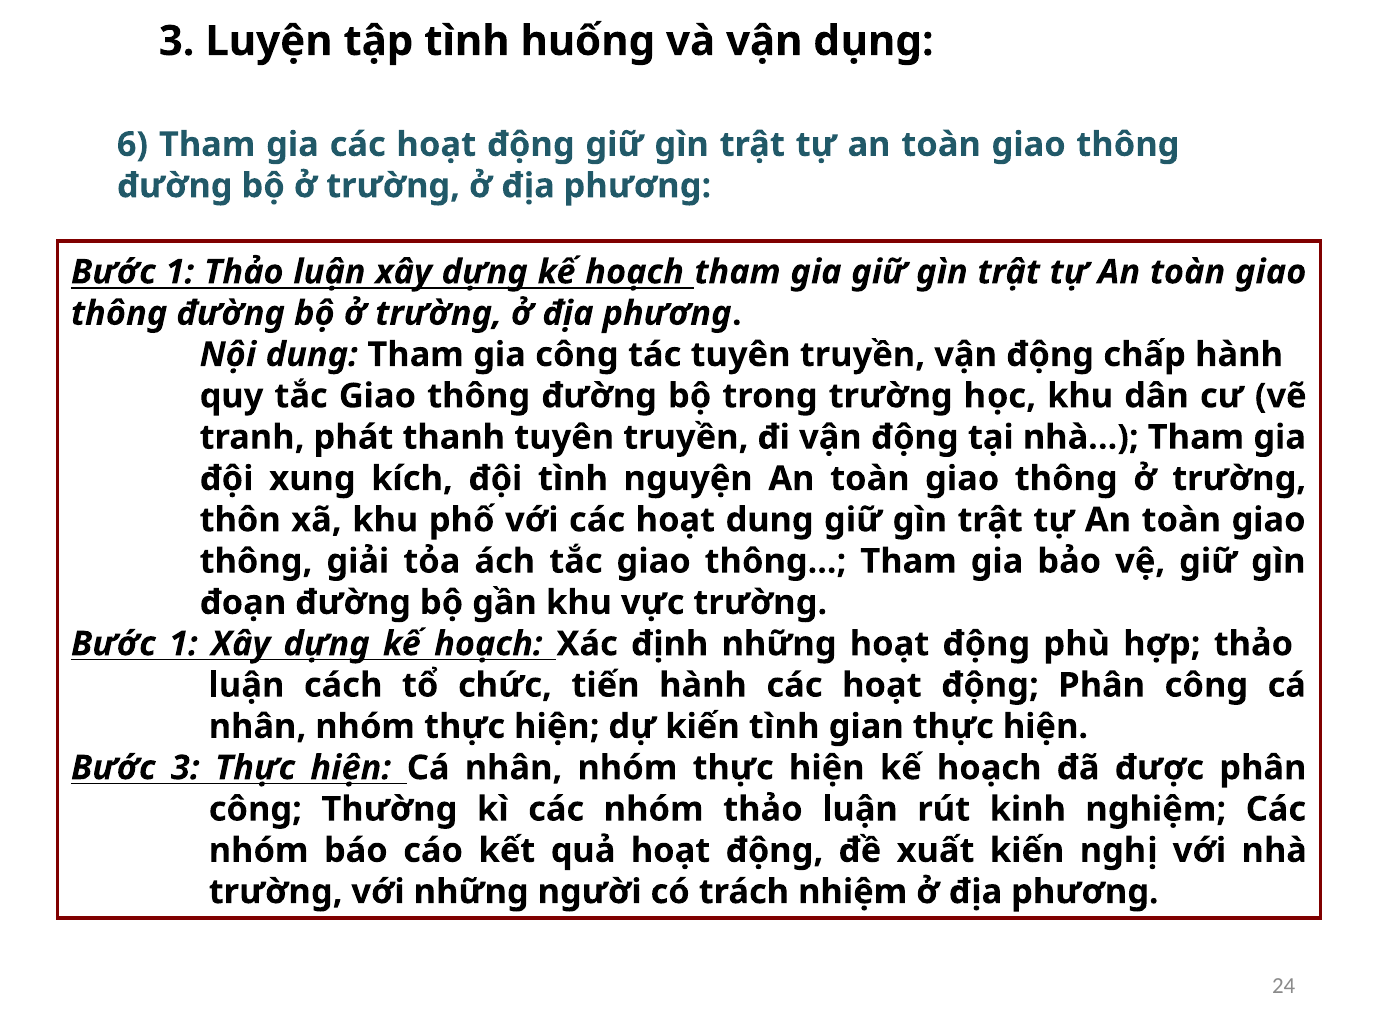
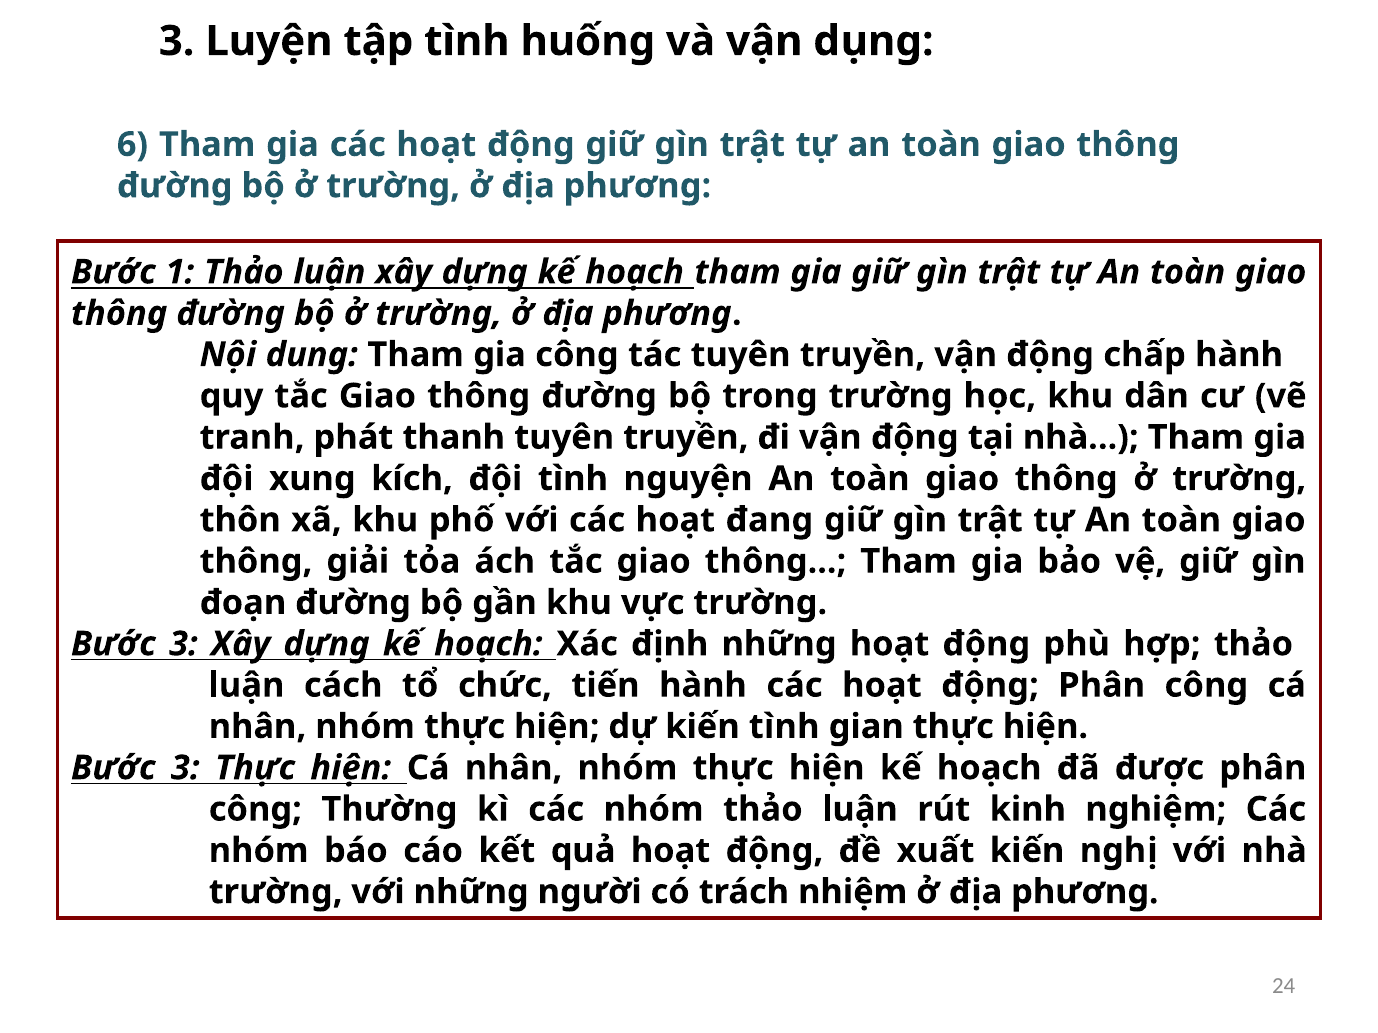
dung: dung -> đang (769, 520)
1: 1 -> 3 (183, 644)
